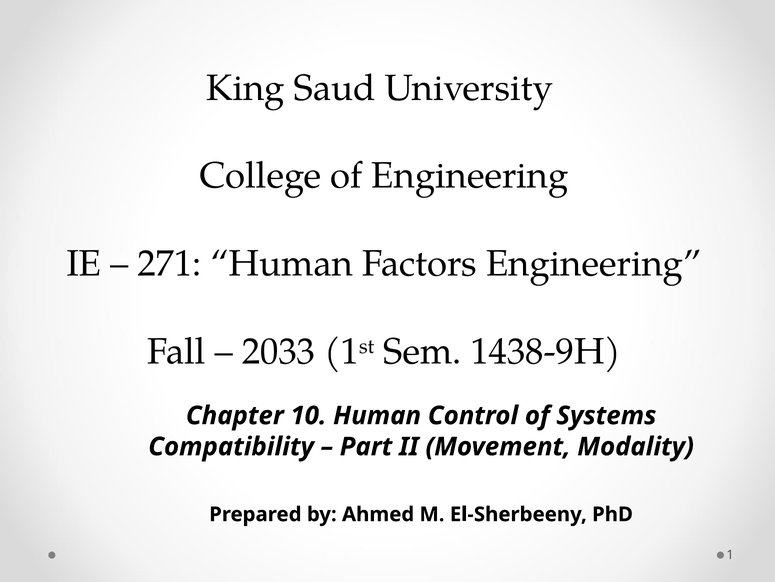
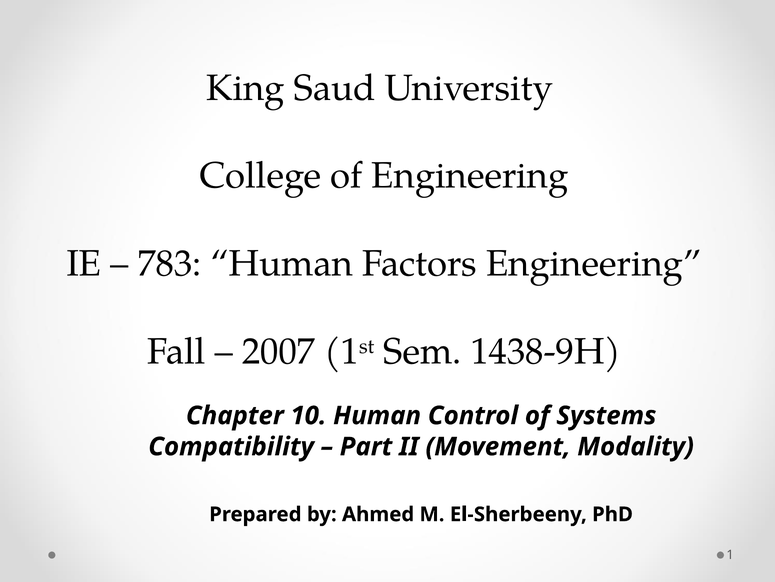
271: 271 -> 783 (170, 263)
2033: 2033 -> 2007 (279, 351)
